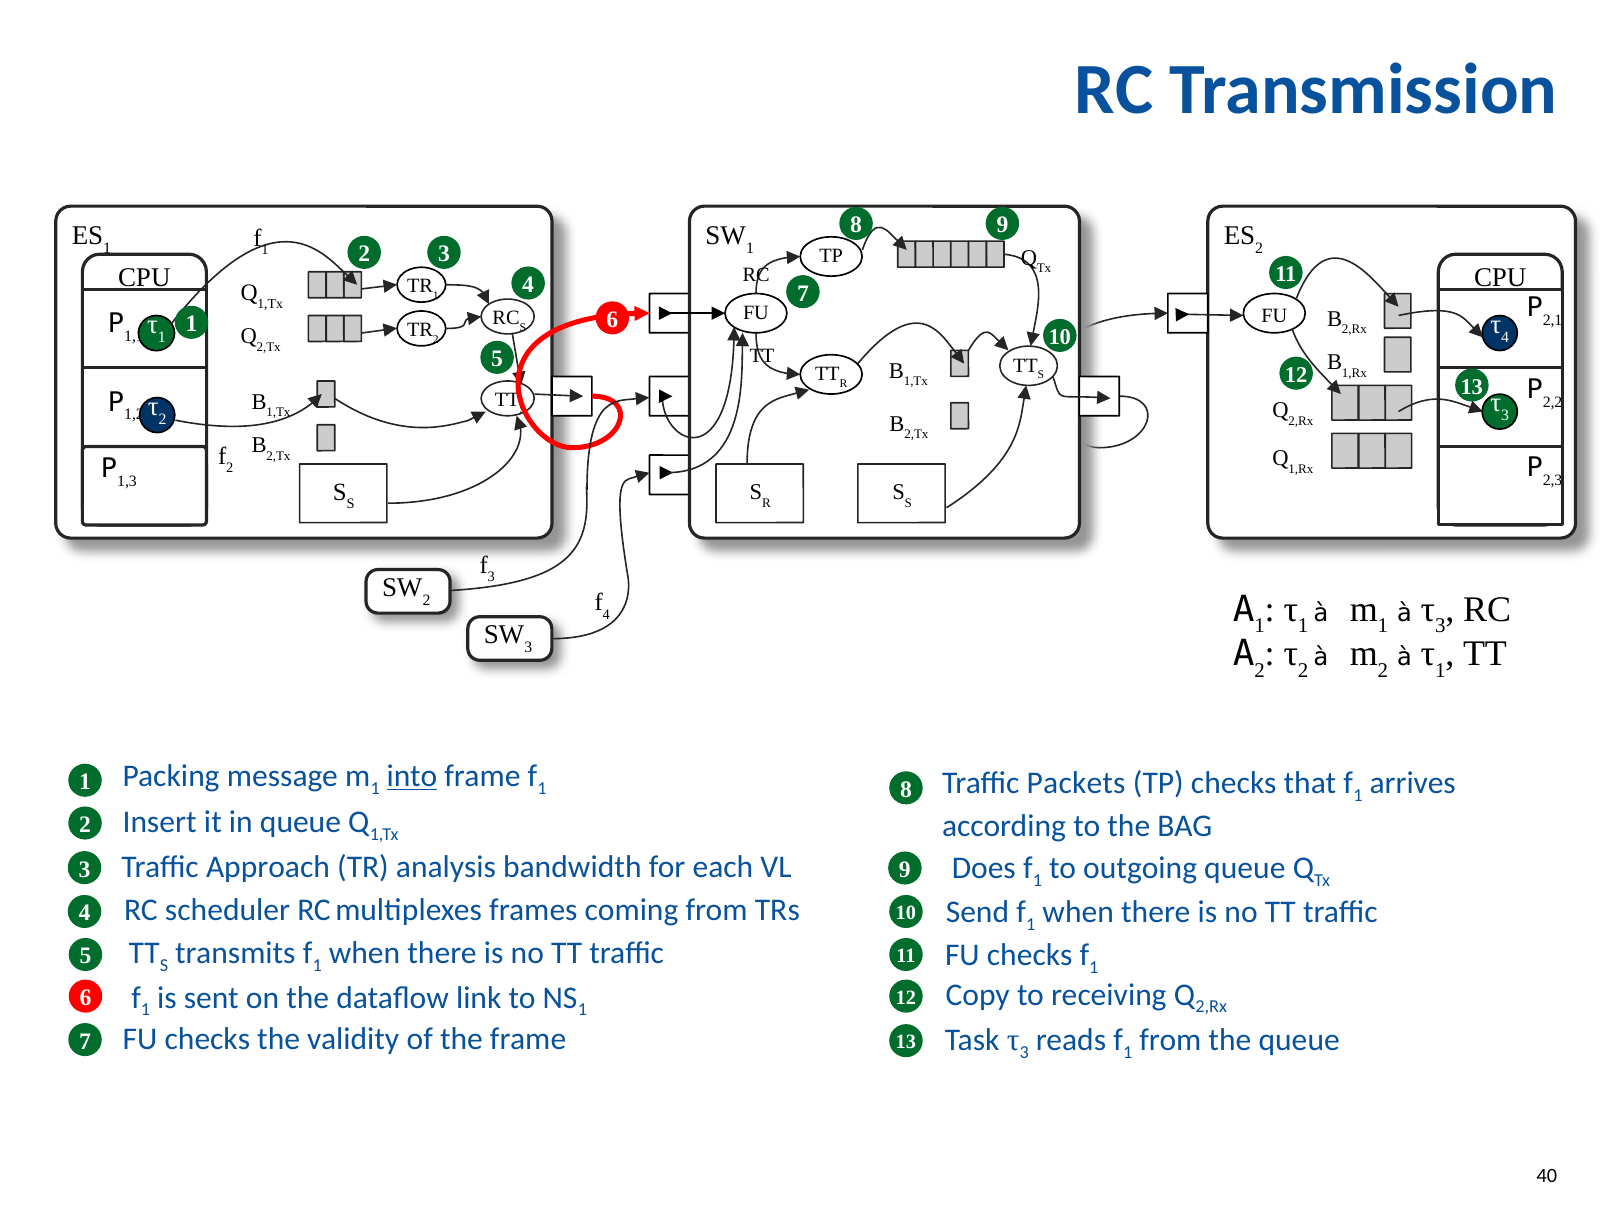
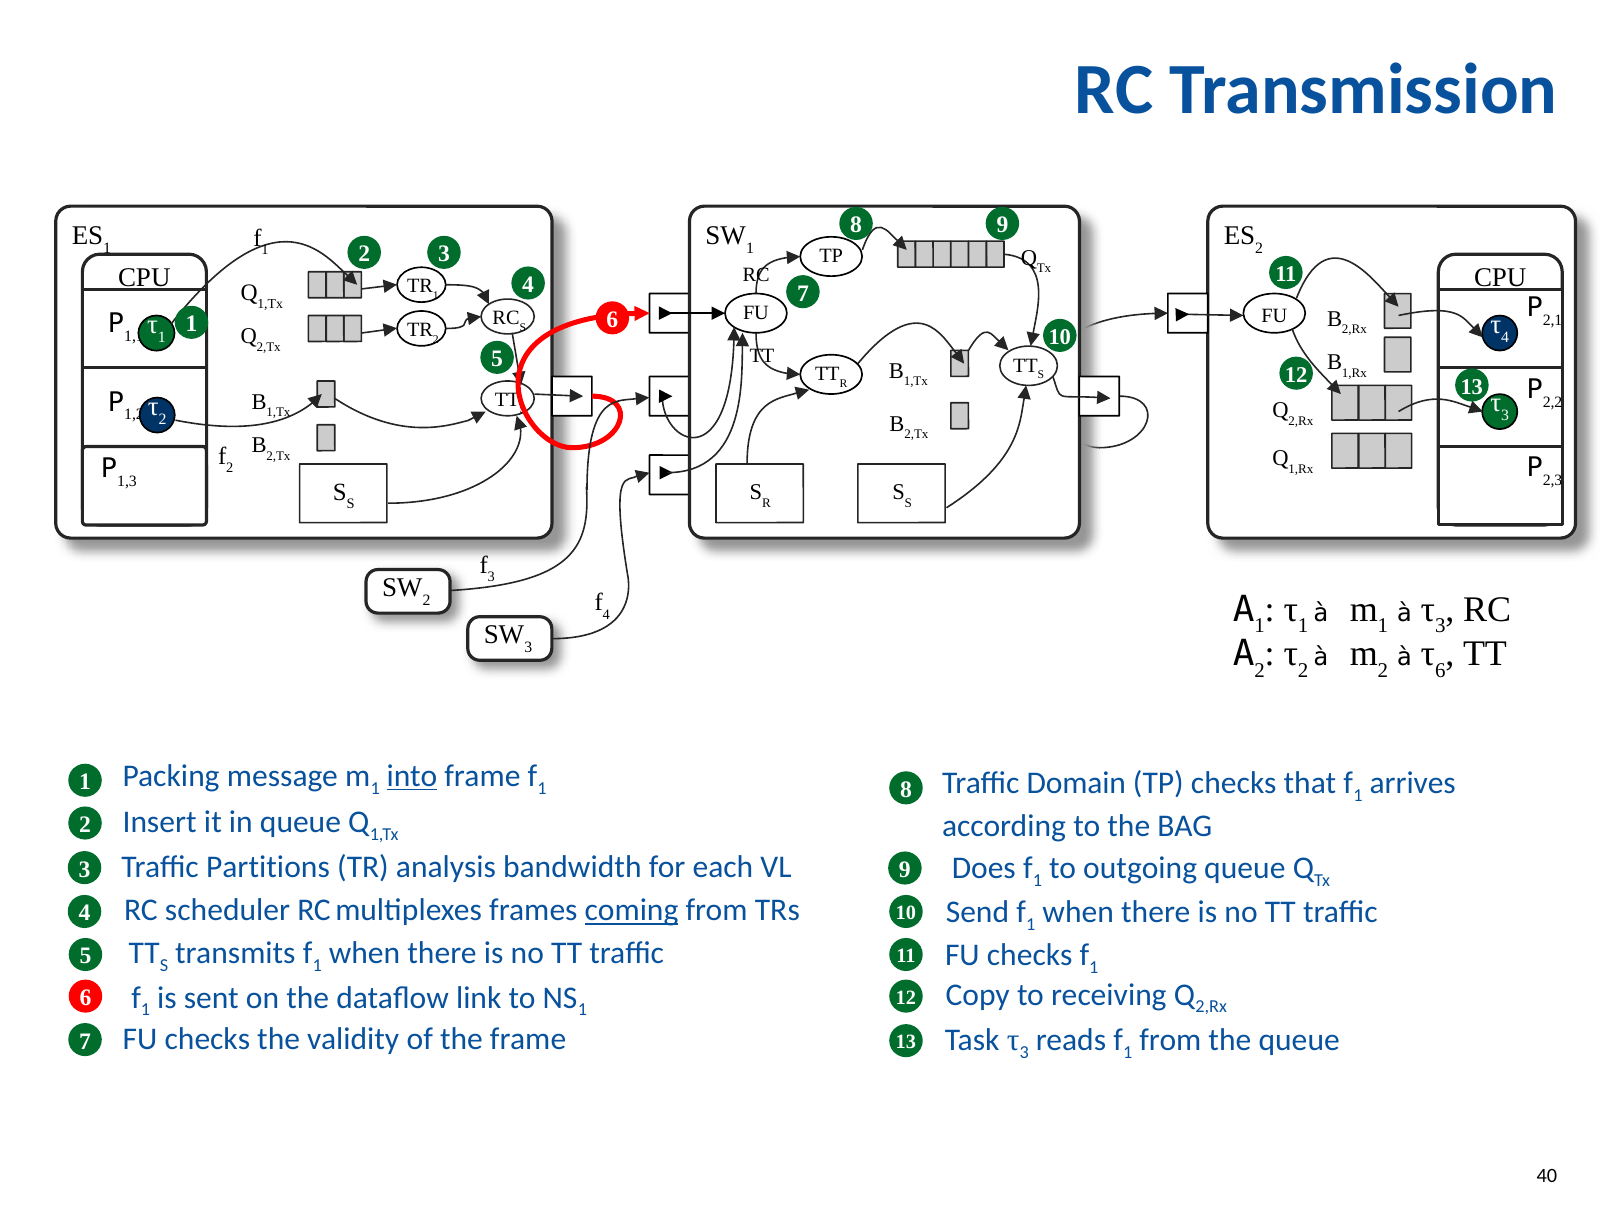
1: 1 -> 6 (1440, 671)
Packets: Packets -> Domain (1076, 784)
Approach: Approach -> Partitions (268, 867)
coming underline: none -> present (631, 911)
